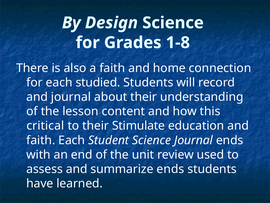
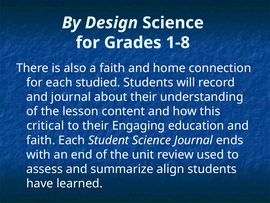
Stimulate: Stimulate -> Engaging (138, 126)
summarize ends: ends -> align (170, 169)
